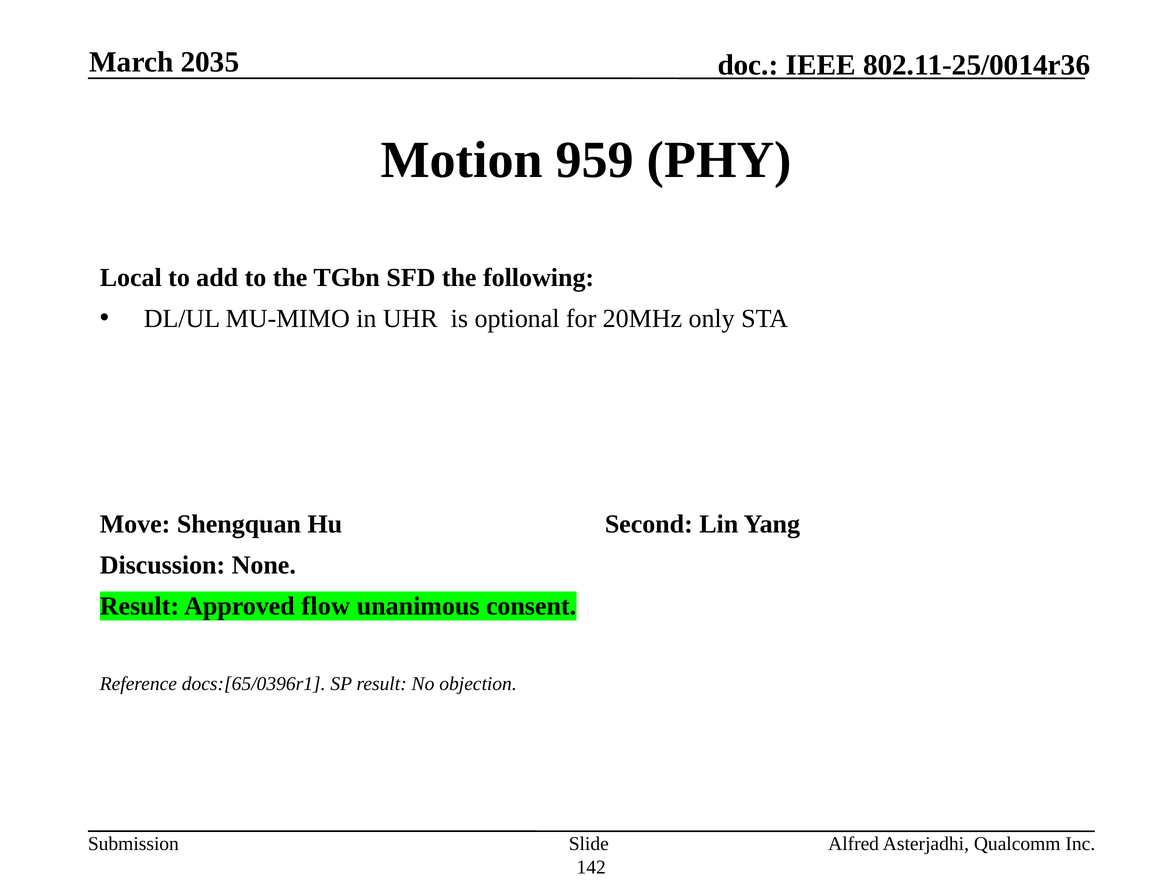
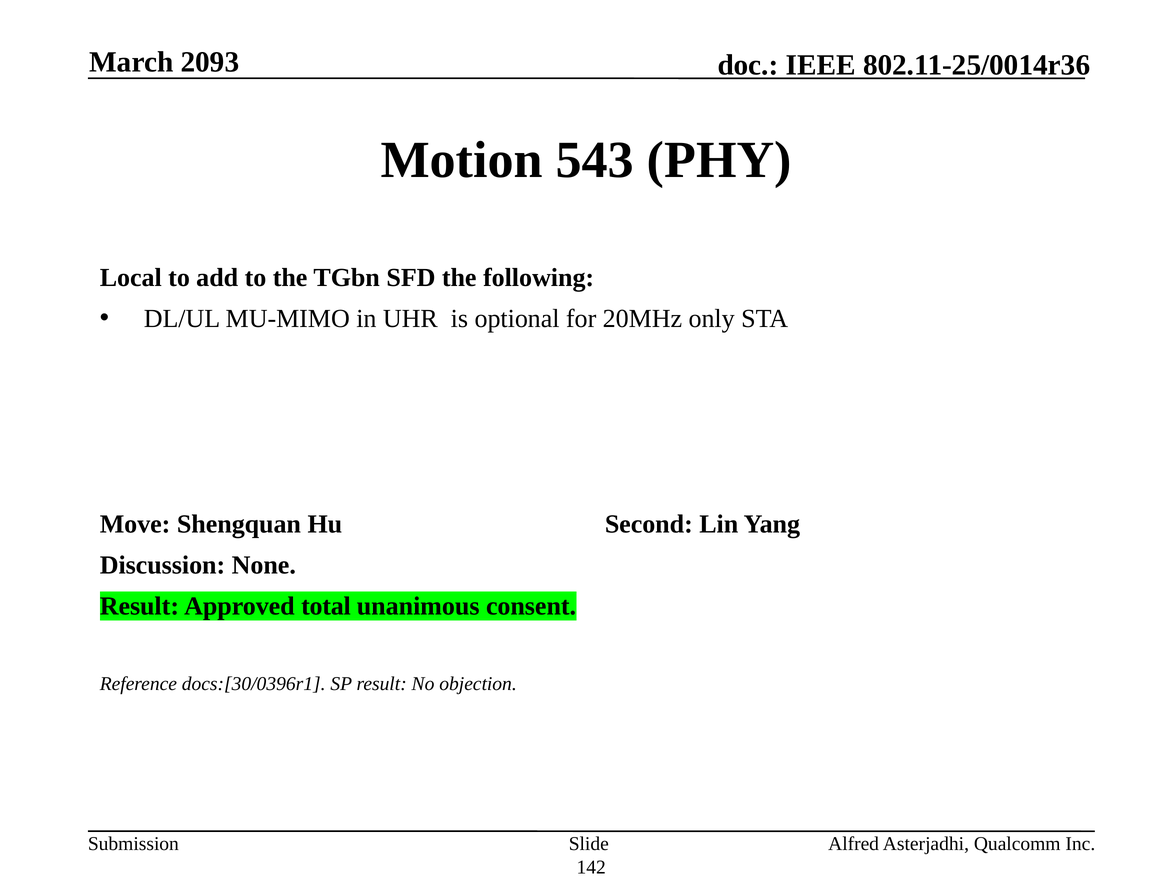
2035: 2035 -> 2093 (210, 62)
959: 959 -> 543 (595, 160)
flow: flow -> total (326, 606)
docs:[65/0396r1: docs:[65/0396r1 -> docs:[30/0396r1 (254, 684)
